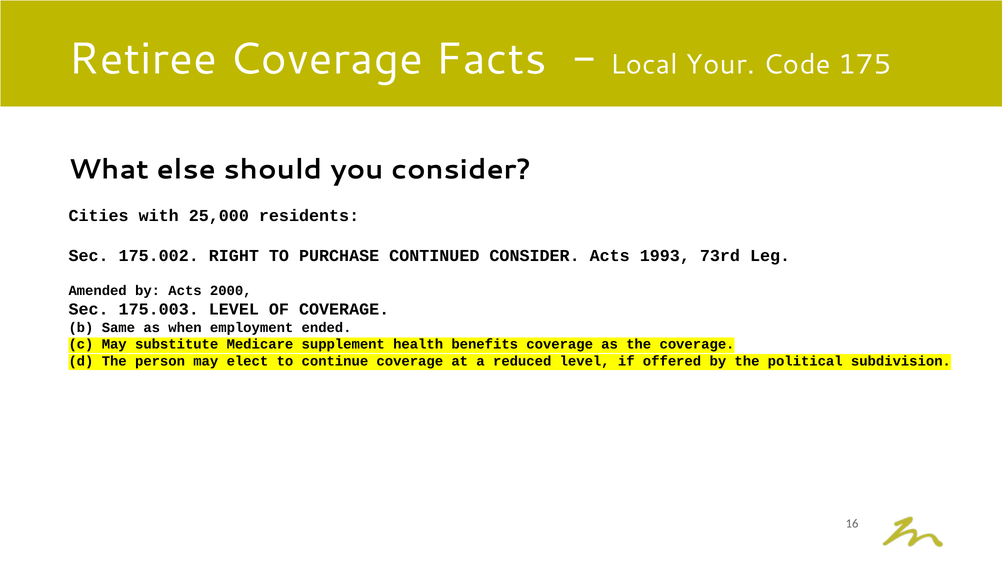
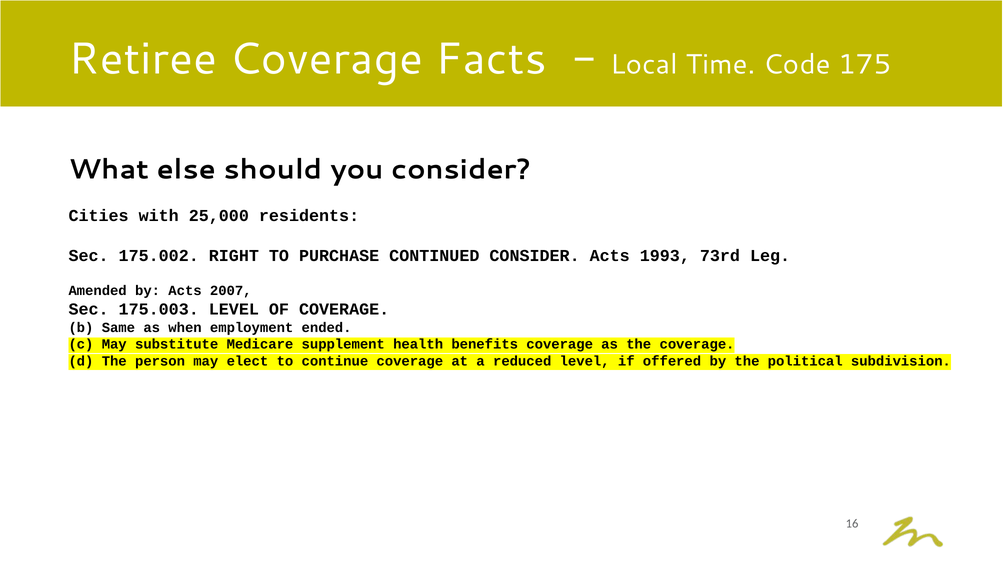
Your: Your -> Time (721, 64)
2000: 2000 -> 2007 (231, 291)
